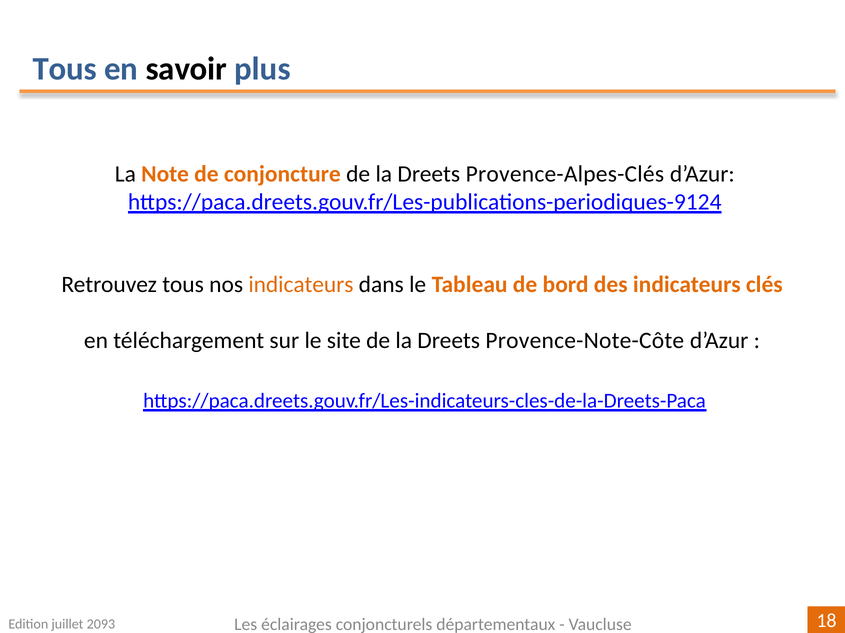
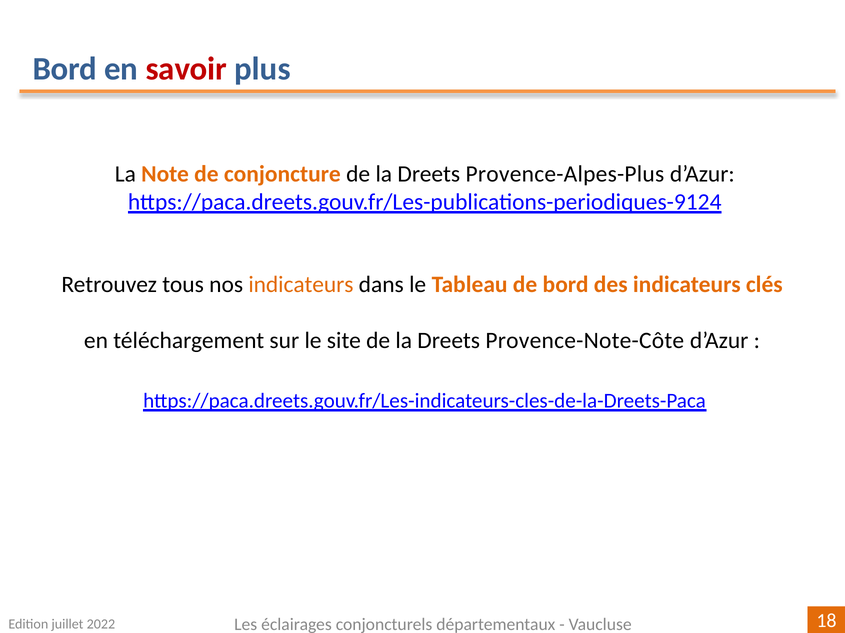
Tous: Tous -> Bord (65, 69)
savoir colour: black -> red (186, 69)
Provence-Alpes-Clés: Provence-Alpes-Clés -> Provence-Alpes-Plus (565, 174)
2093: 2093 -> 2022 (101, 625)
